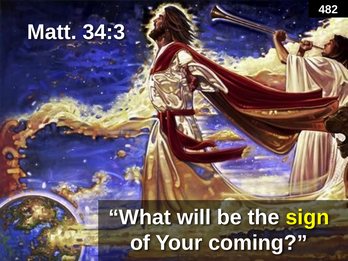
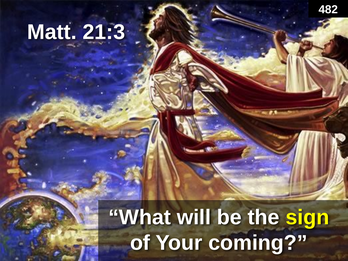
34:3: 34:3 -> 21:3 (104, 32)
